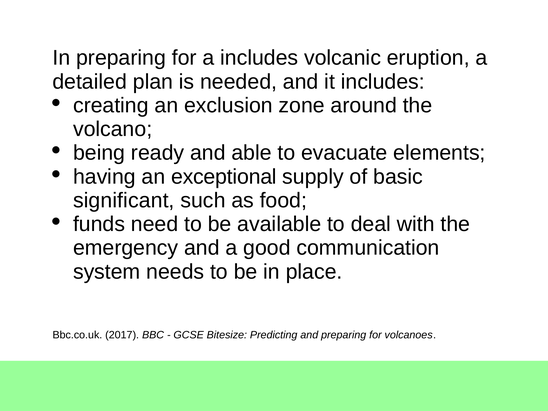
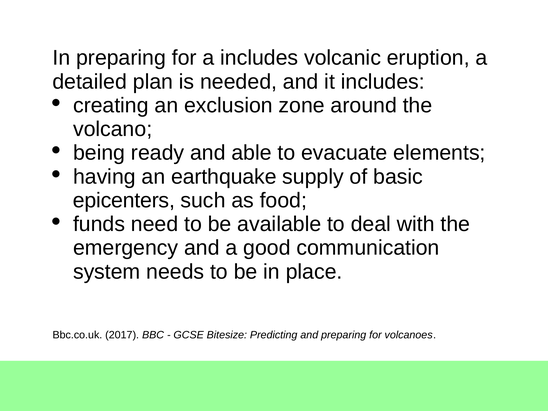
exceptional: exceptional -> earthquake (224, 177)
significant: significant -> epicenters (124, 200)
